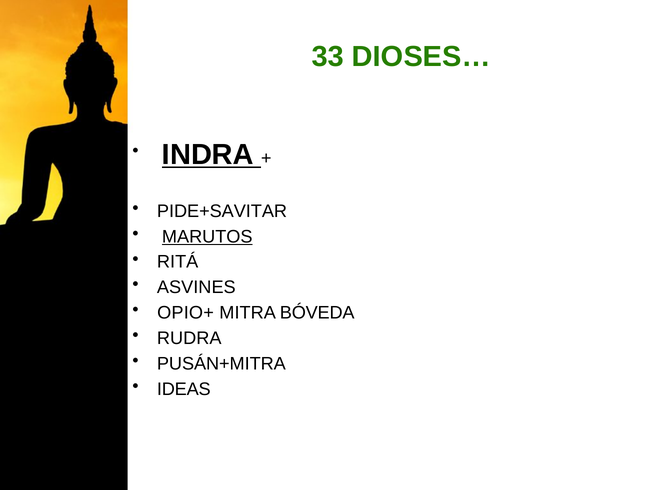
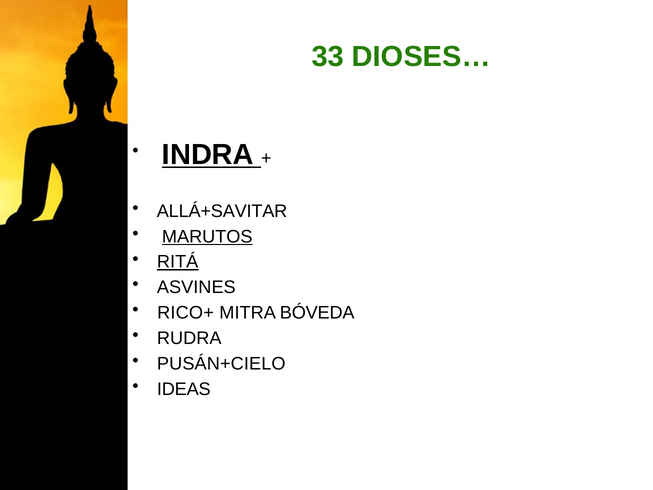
PIDE+SAVITAR: PIDE+SAVITAR -> ALLÁ+SAVITAR (222, 211)
RITÁ underline: none -> present (178, 262)
OPIO+: OPIO+ -> RICO+ (186, 313)
PUSÁN+MITRA: PUSÁN+MITRA -> PUSÁN+CIELO (221, 363)
